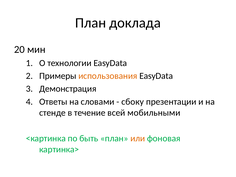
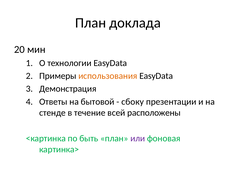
словами: словами -> бытовой (98, 102)
мобильными: мобильными -> расположены (154, 113)
или colour: orange -> purple (138, 138)
